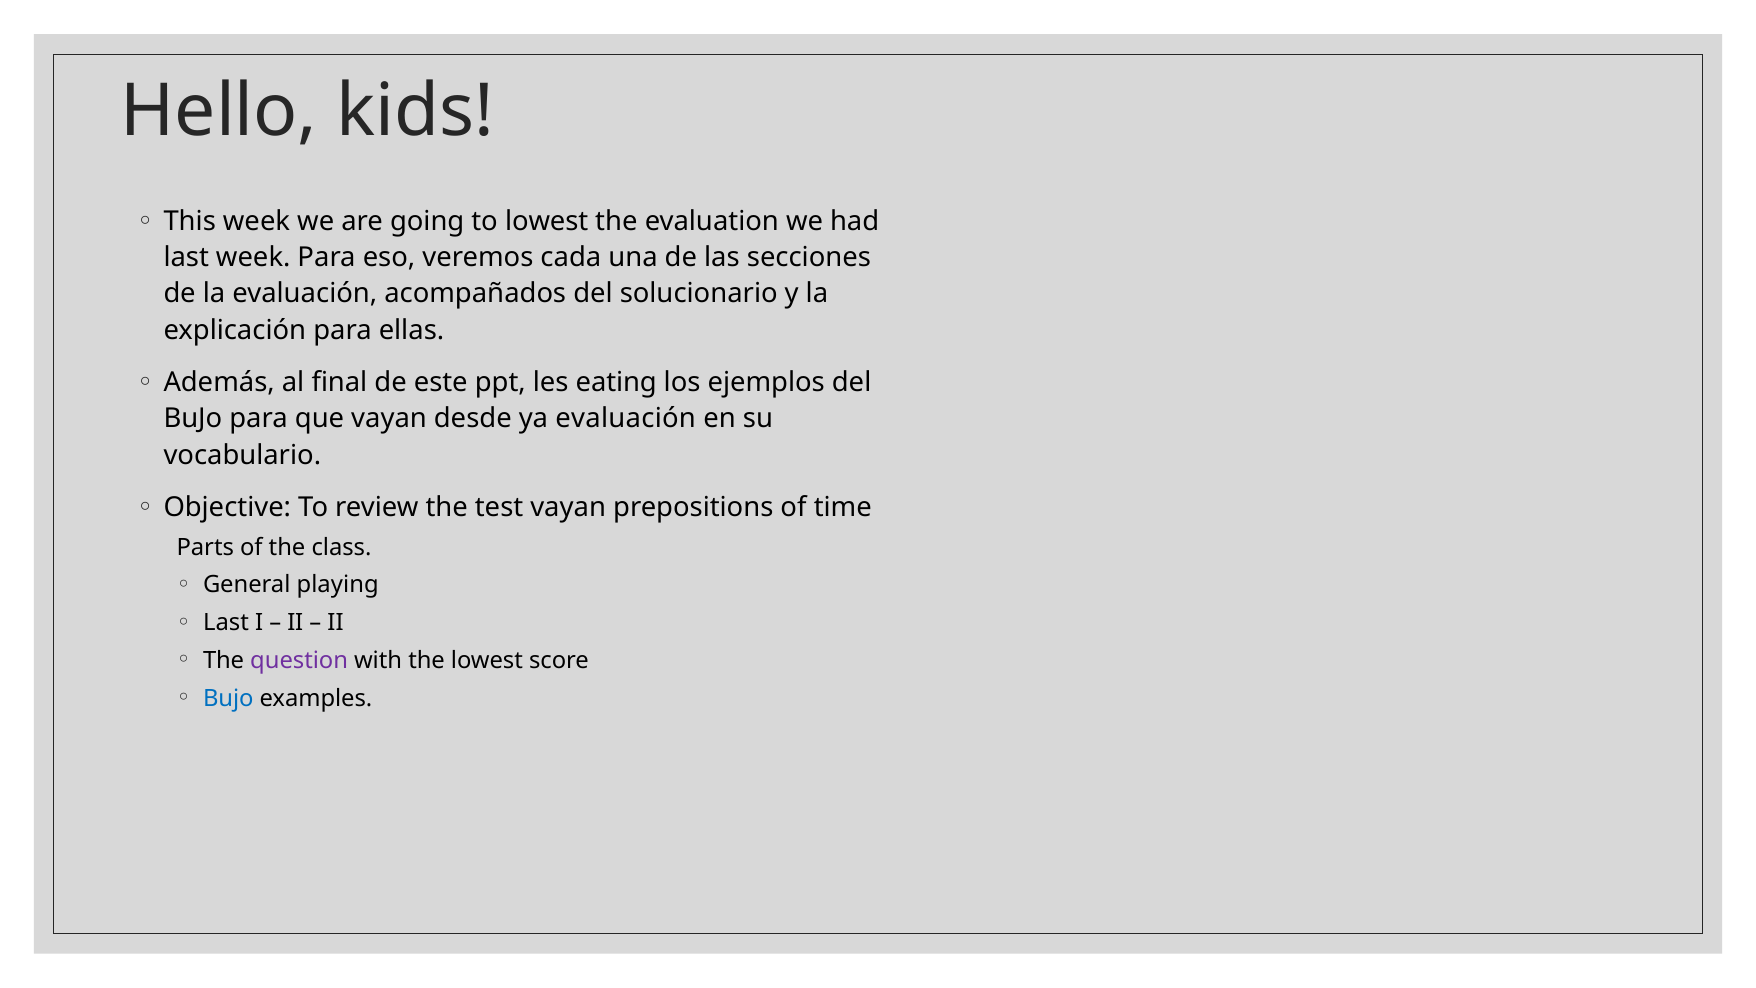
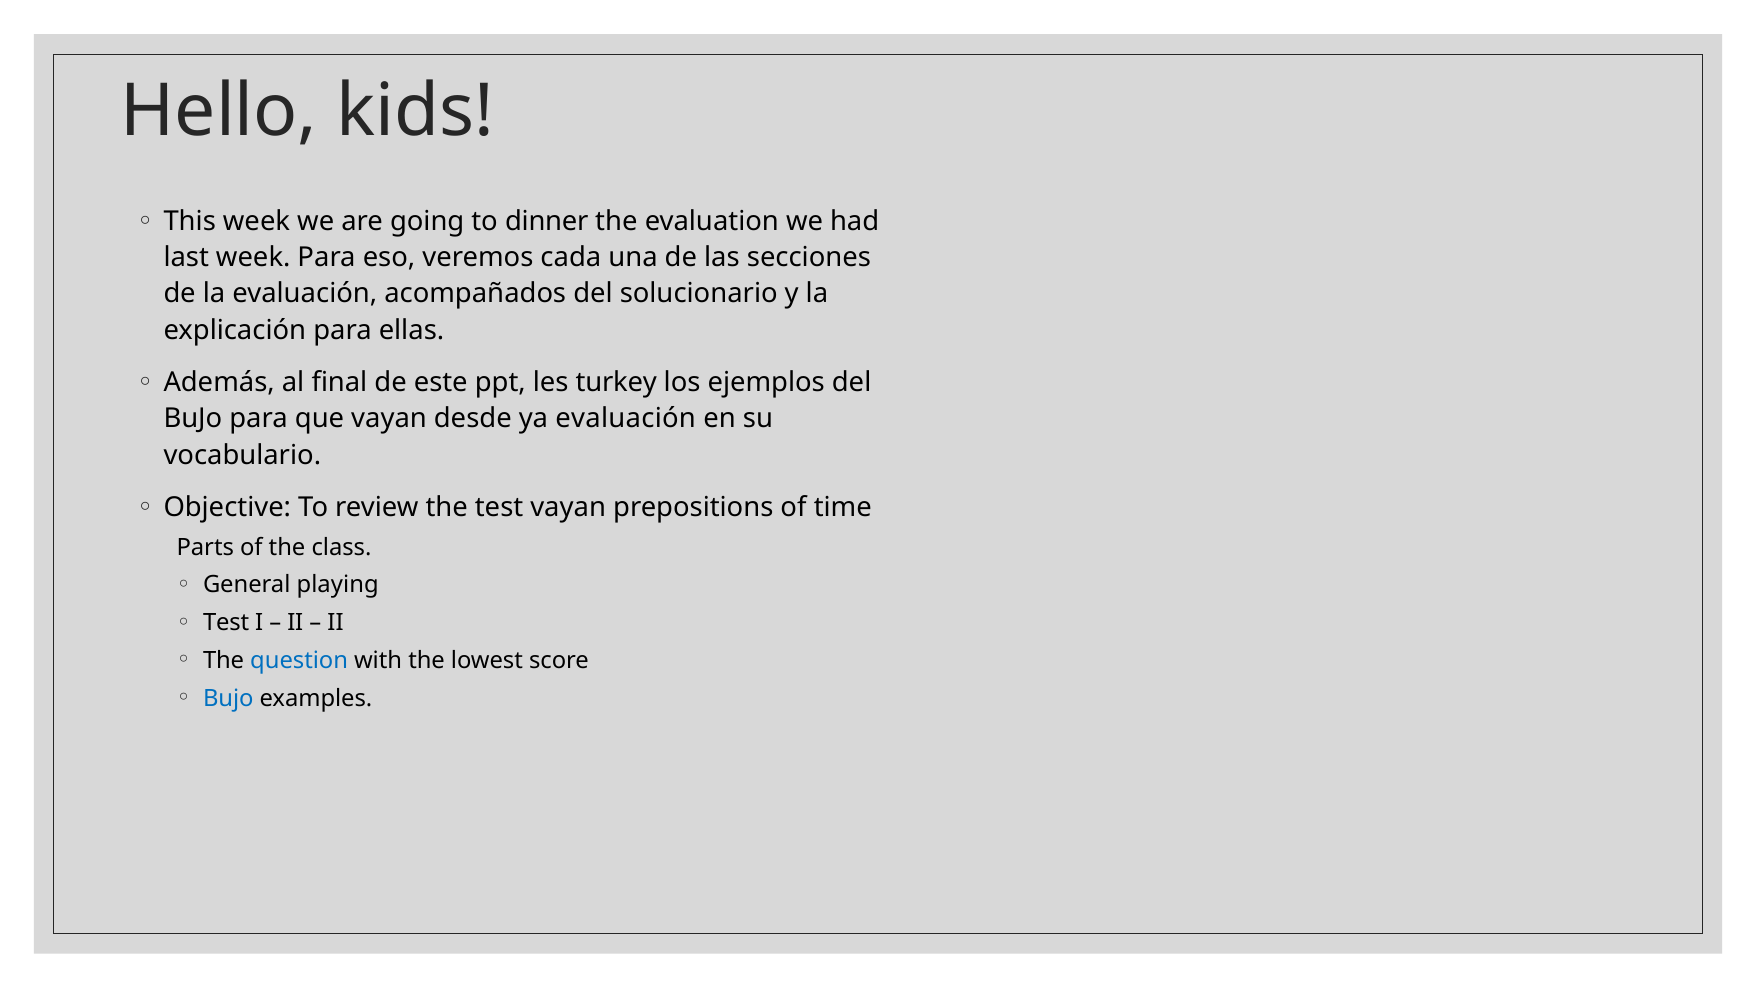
to lowest: lowest -> dinner (547, 221)
eating: eating -> turkey (616, 383)
Last: Last -> Test (226, 623)
question colour: purple -> blue (299, 660)
